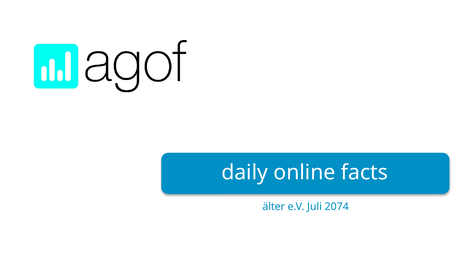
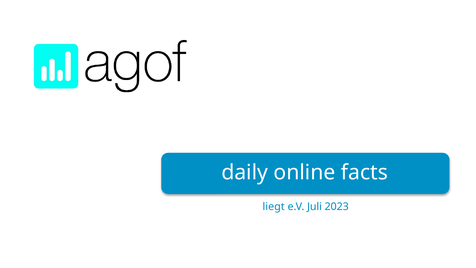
älter: älter -> liegt (274, 207)
2074: 2074 -> 2023 (337, 207)
